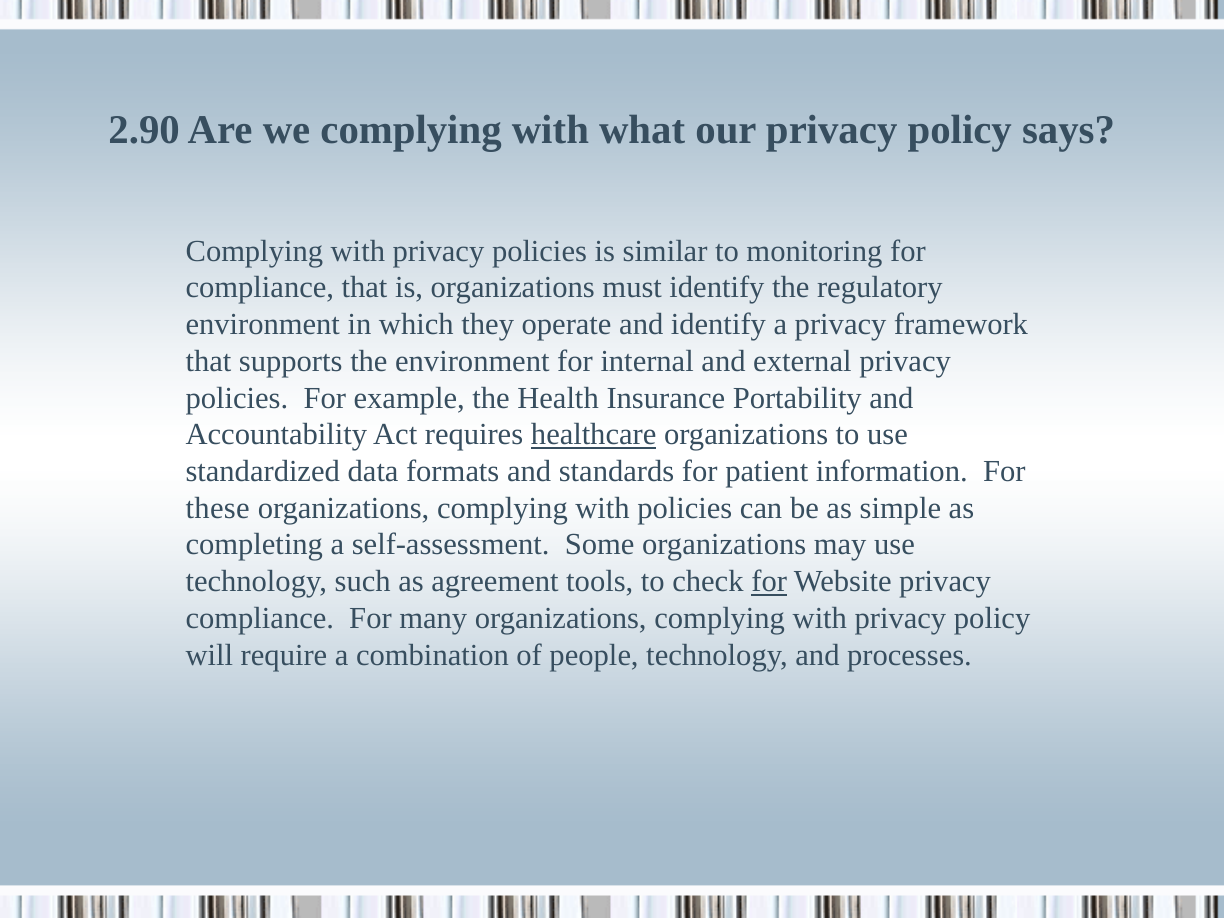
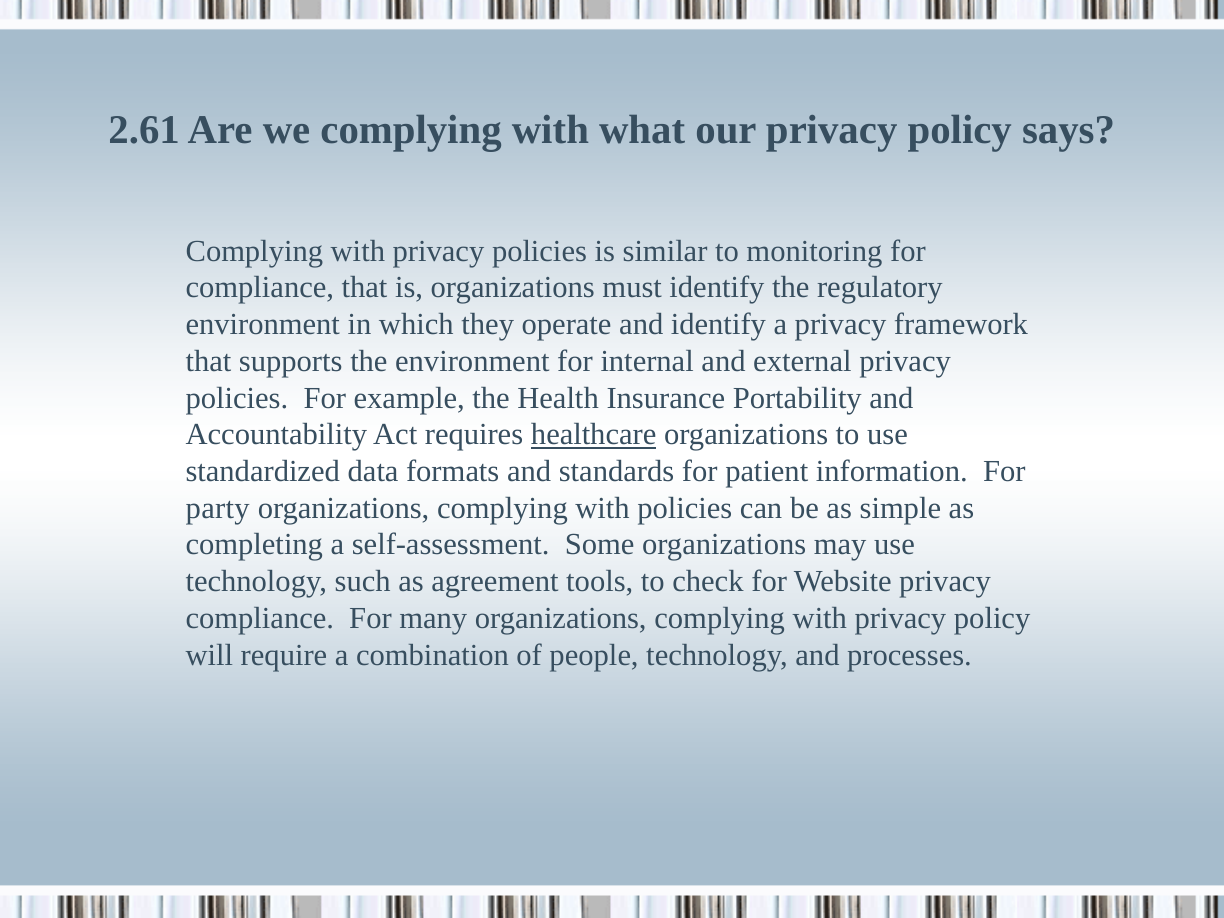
2.90: 2.90 -> 2.61 (144, 130)
these: these -> party (218, 508)
for underline: present -> none (769, 582)
